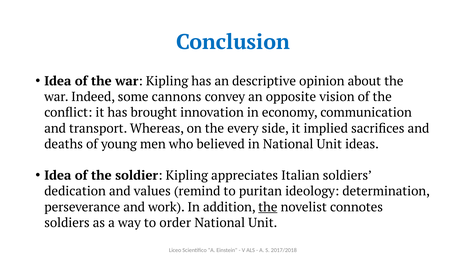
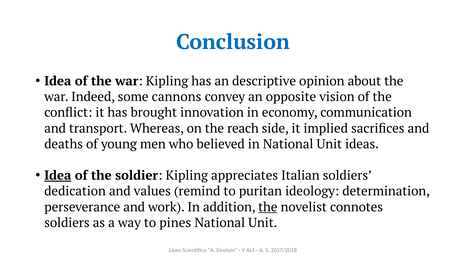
every: every -> reach (243, 128)
Idea underline: none -> present (58, 176)
order: order -> pines (175, 223)
